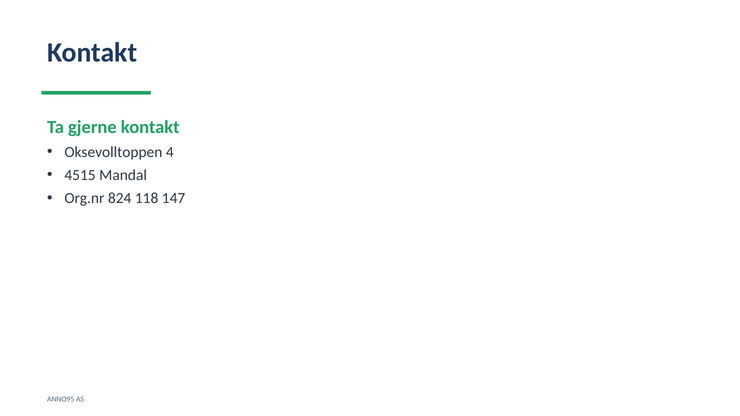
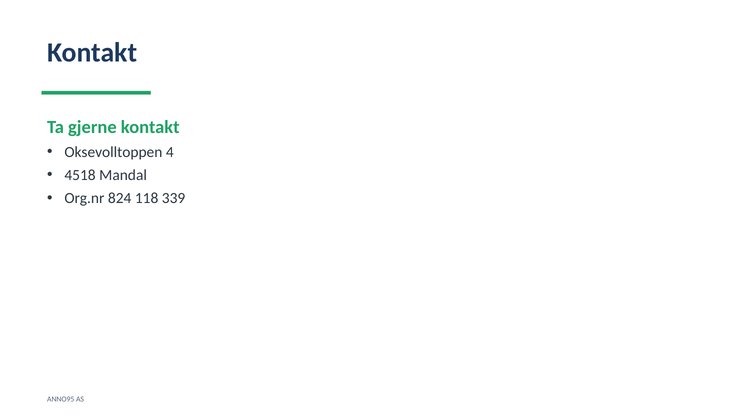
4515: 4515 -> 4518 (80, 175)
147: 147 -> 339 (174, 198)
